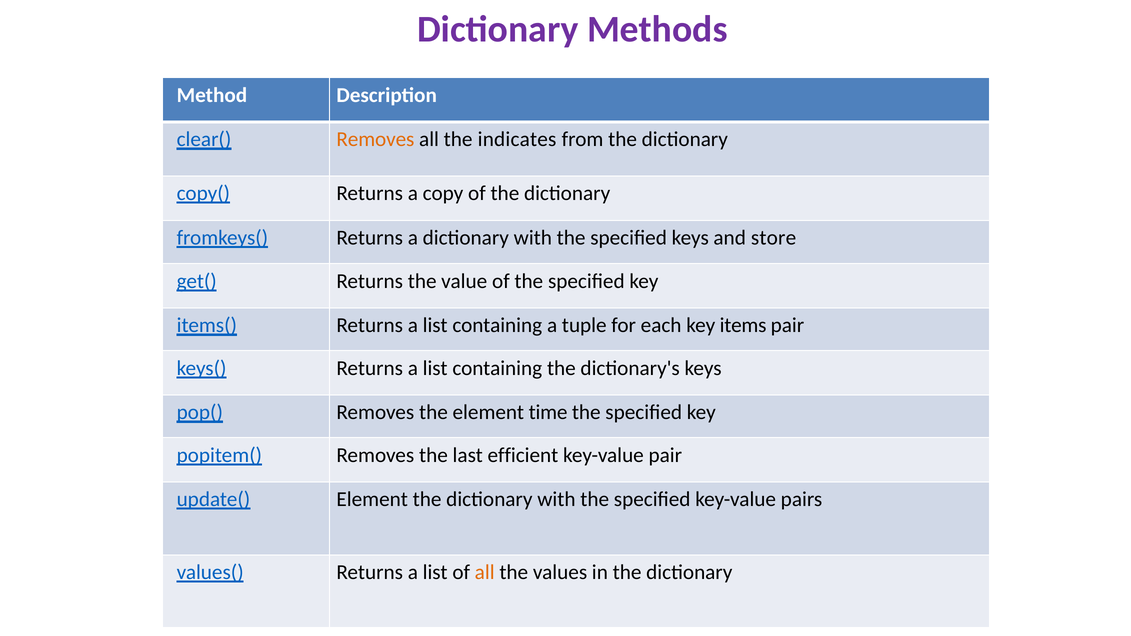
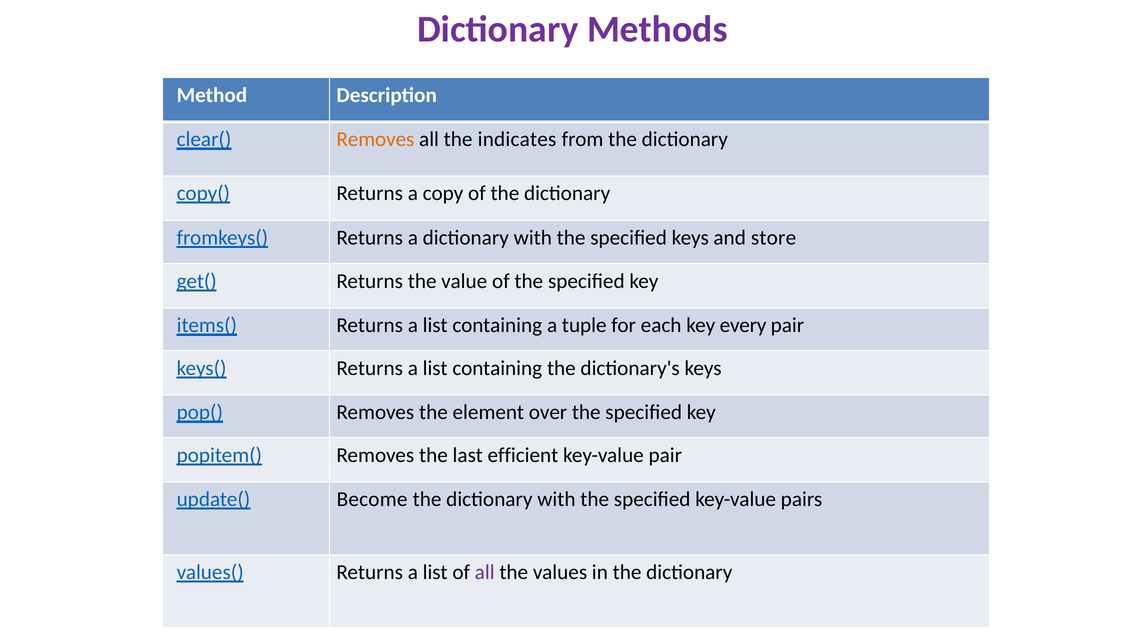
items: items -> every (743, 326)
time: time -> over (548, 413)
update( Element: Element -> Become (372, 500)
all colour: orange -> purple (485, 572)
